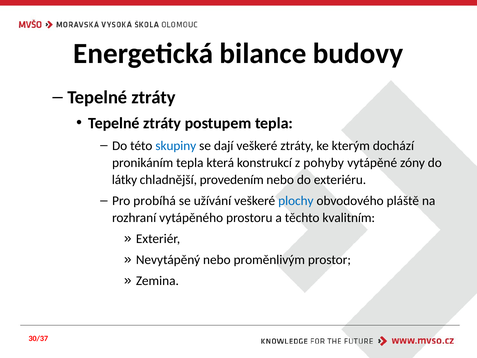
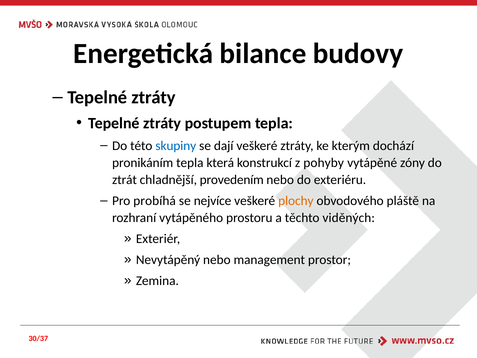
látky: látky -> ztrát (124, 180)
užívání: užívání -> nejvíce (213, 201)
plochy colour: blue -> orange (296, 201)
kvalitním: kvalitním -> viděných (349, 218)
proměnlivým: proměnlivým -> management (269, 260)
